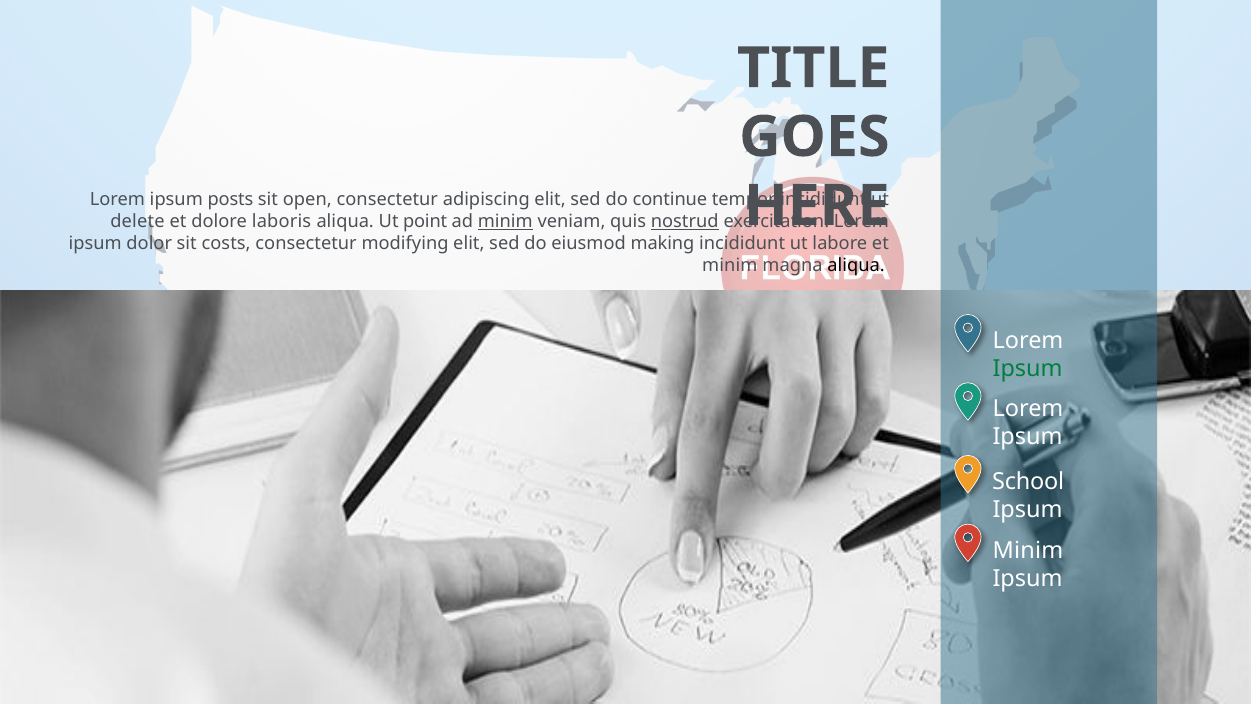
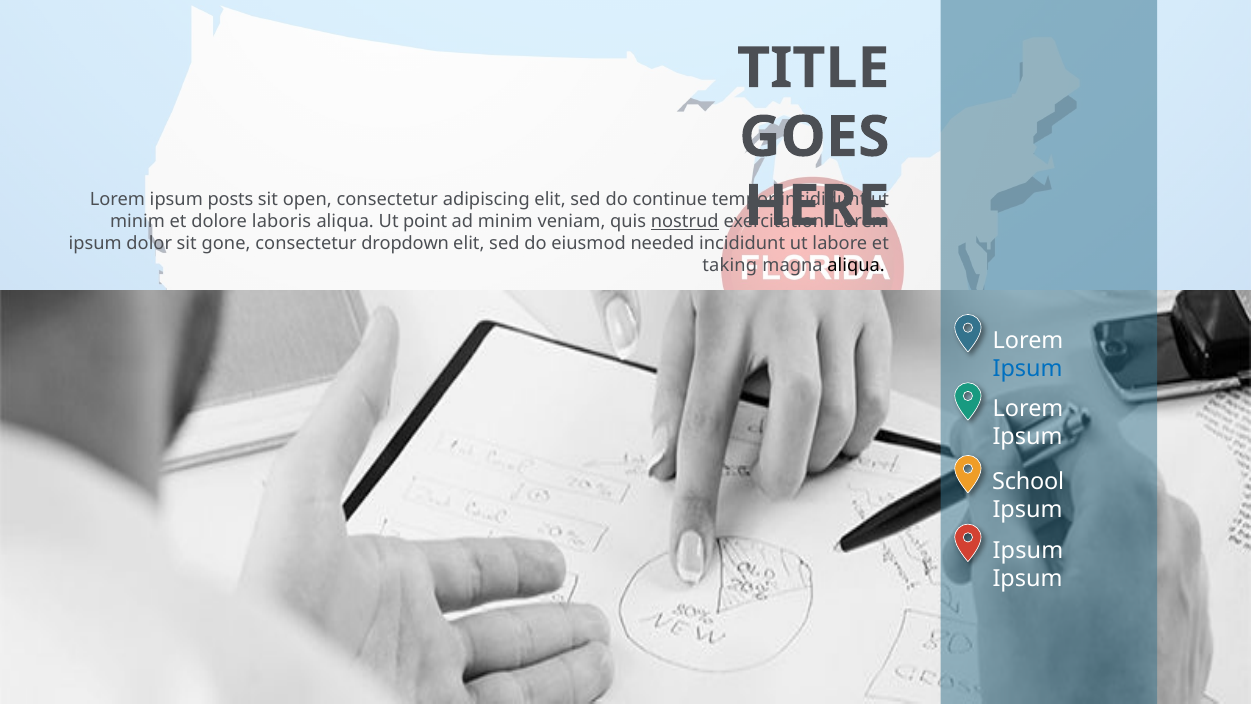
delete: delete -> minim (138, 222)
minim underline: present -> none (505, 222)
costs: costs -> gone (226, 244)
modifying: modifying -> dropdown (405, 244)
making: making -> needed (662, 244)
minim: minim -> taking (730, 265)
Ipsum colour: green -> blue (1028, 369)
Minim: Minim -> Ipsum (1028, 550)
